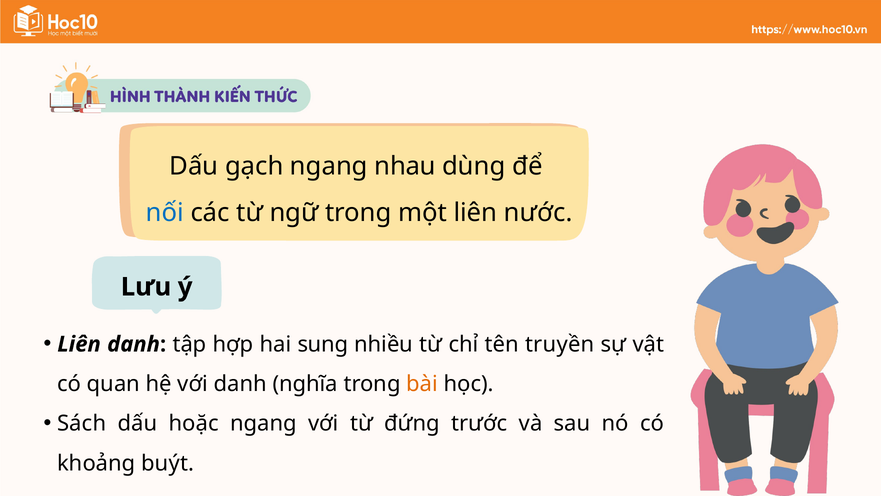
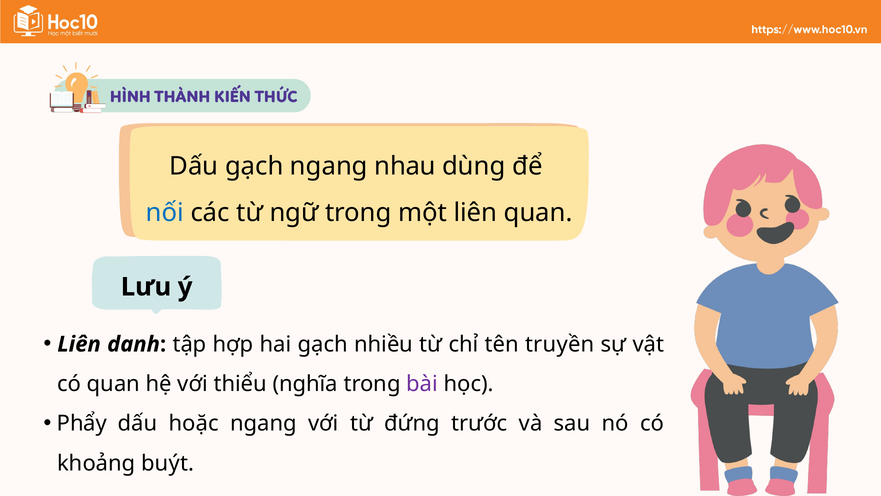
liên nước: nước -> quan (538, 213)
hai sung: sung -> gạch (323, 344)
với danh: danh -> thiểu (240, 384)
bài colour: orange -> purple (422, 384)
Sách: Sách -> Phẩy (82, 423)
